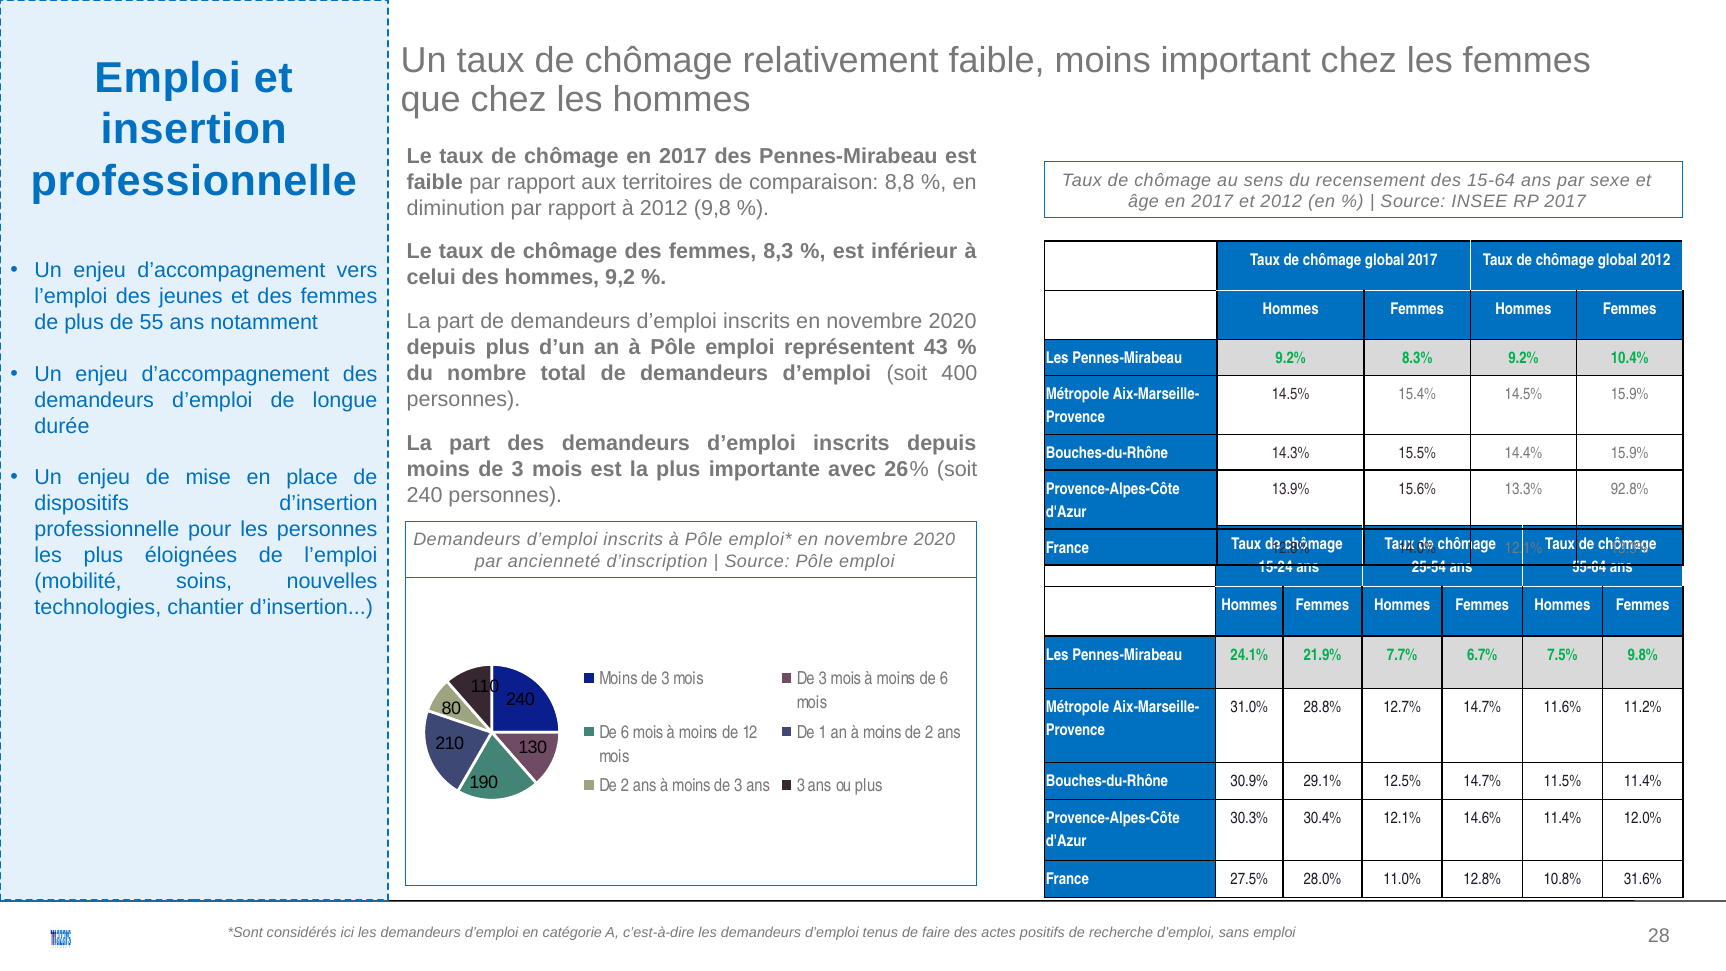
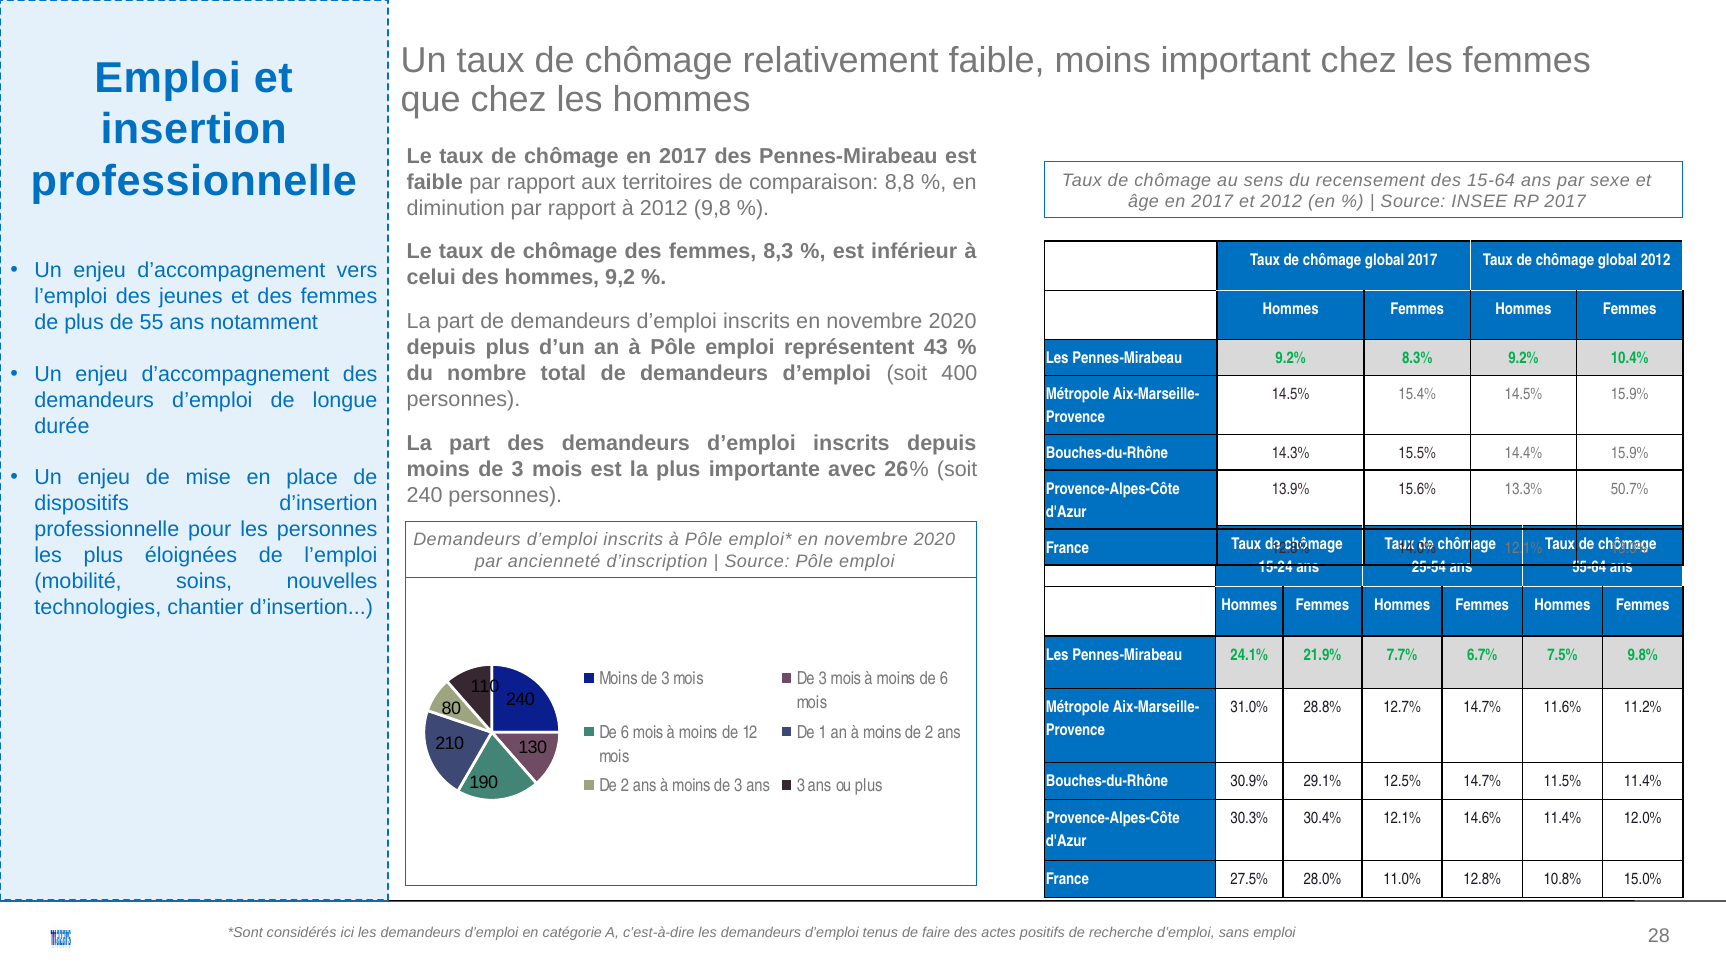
92.8%: 92.8% -> 50.7% (1630, 489)
31.6%: 31.6% -> 15.0% (1643, 879)
